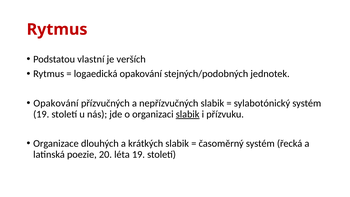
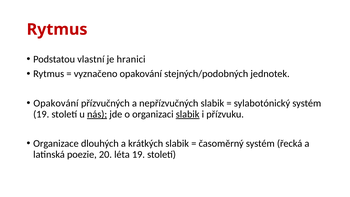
verších: verších -> hranici (131, 59)
logaedická: logaedická -> vyznačeno (96, 74)
nás underline: none -> present (97, 114)
